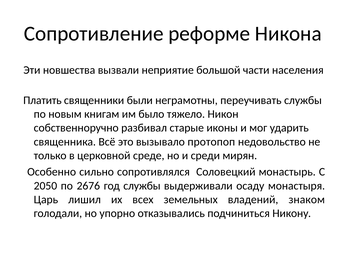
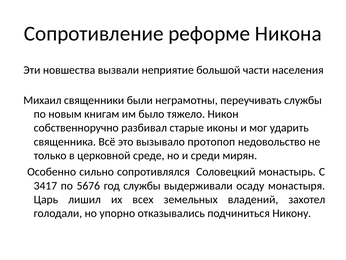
Платить: Платить -> Михаил (42, 100)
2050: 2050 -> 3417 (45, 185)
2676: 2676 -> 5676 (88, 185)
знаком: знаком -> захотел (307, 199)
